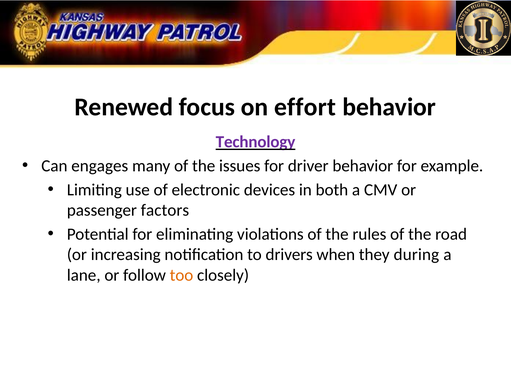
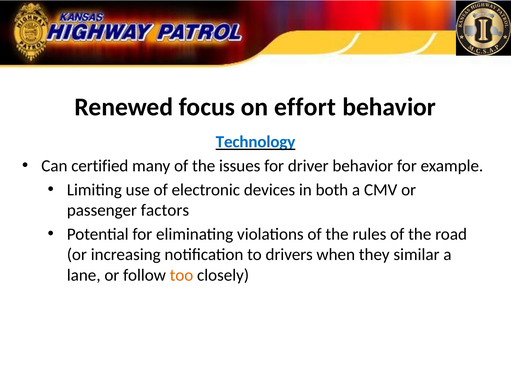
Technology colour: purple -> blue (256, 142)
engages: engages -> certified (100, 166)
during: during -> similar (416, 254)
